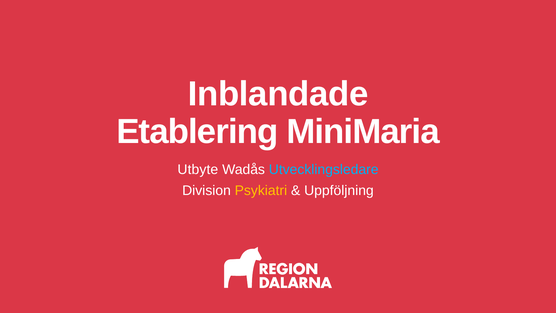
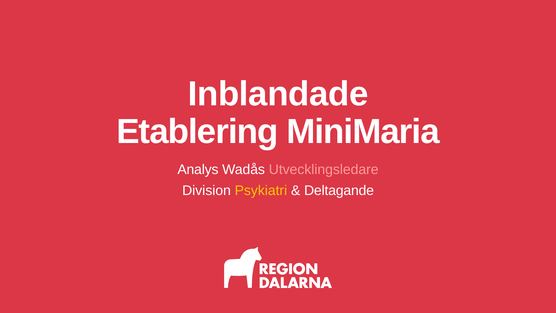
Utbyte: Utbyte -> Analys (198, 170)
Utvecklingsledare colour: light blue -> pink (324, 170)
Uppföljning: Uppföljning -> Deltagande (339, 190)
